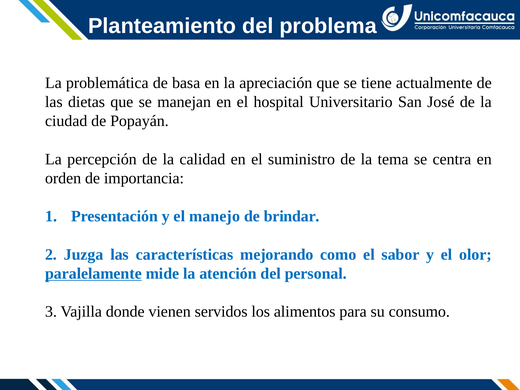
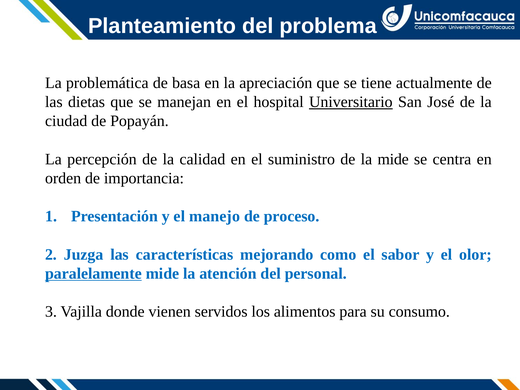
Universitario underline: none -> present (351, 102)
la tema: tema -> mide (393, 159)
brindar: brindar -> proceso (292, 216)
